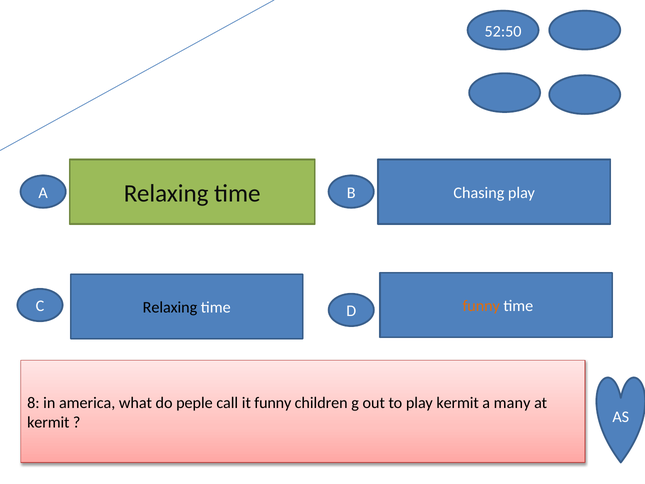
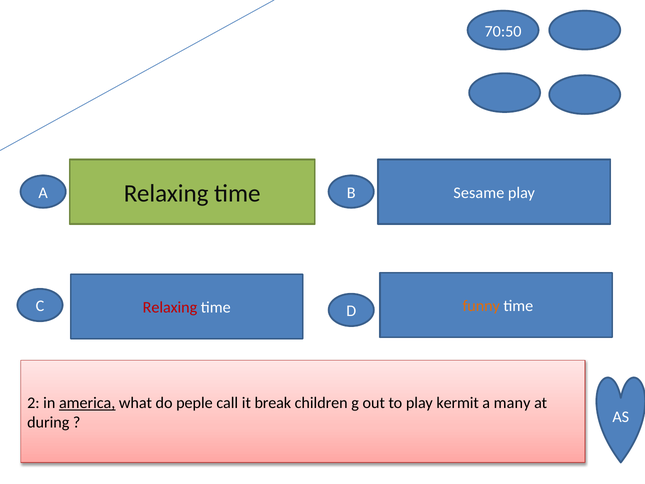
52:50: 52:50 -> 70:50 (503, 31)
Chasing: Chasing -> Sesame (479, 193)
Relaxing colour: black -> red (170, 307)
8: 8 -> 2 (33, 403)
america underline: none -> present (87, 403)
it funny: funny -> break (273, 403)
kermit: kermit -> during (48, 422)
